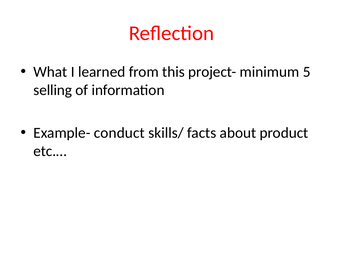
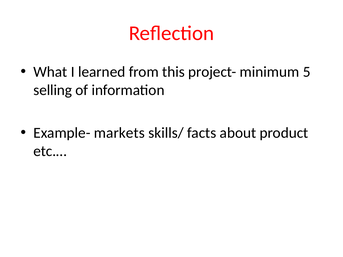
conduct: conduct -> markets (119, 133)
